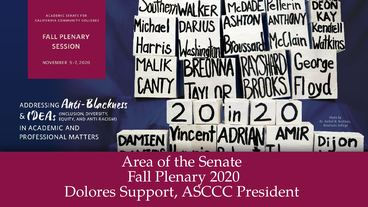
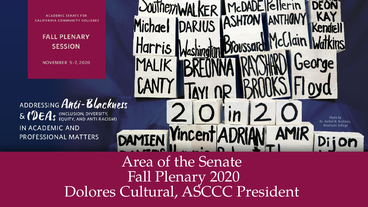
Support: Support -> Cultural (149, 192)
